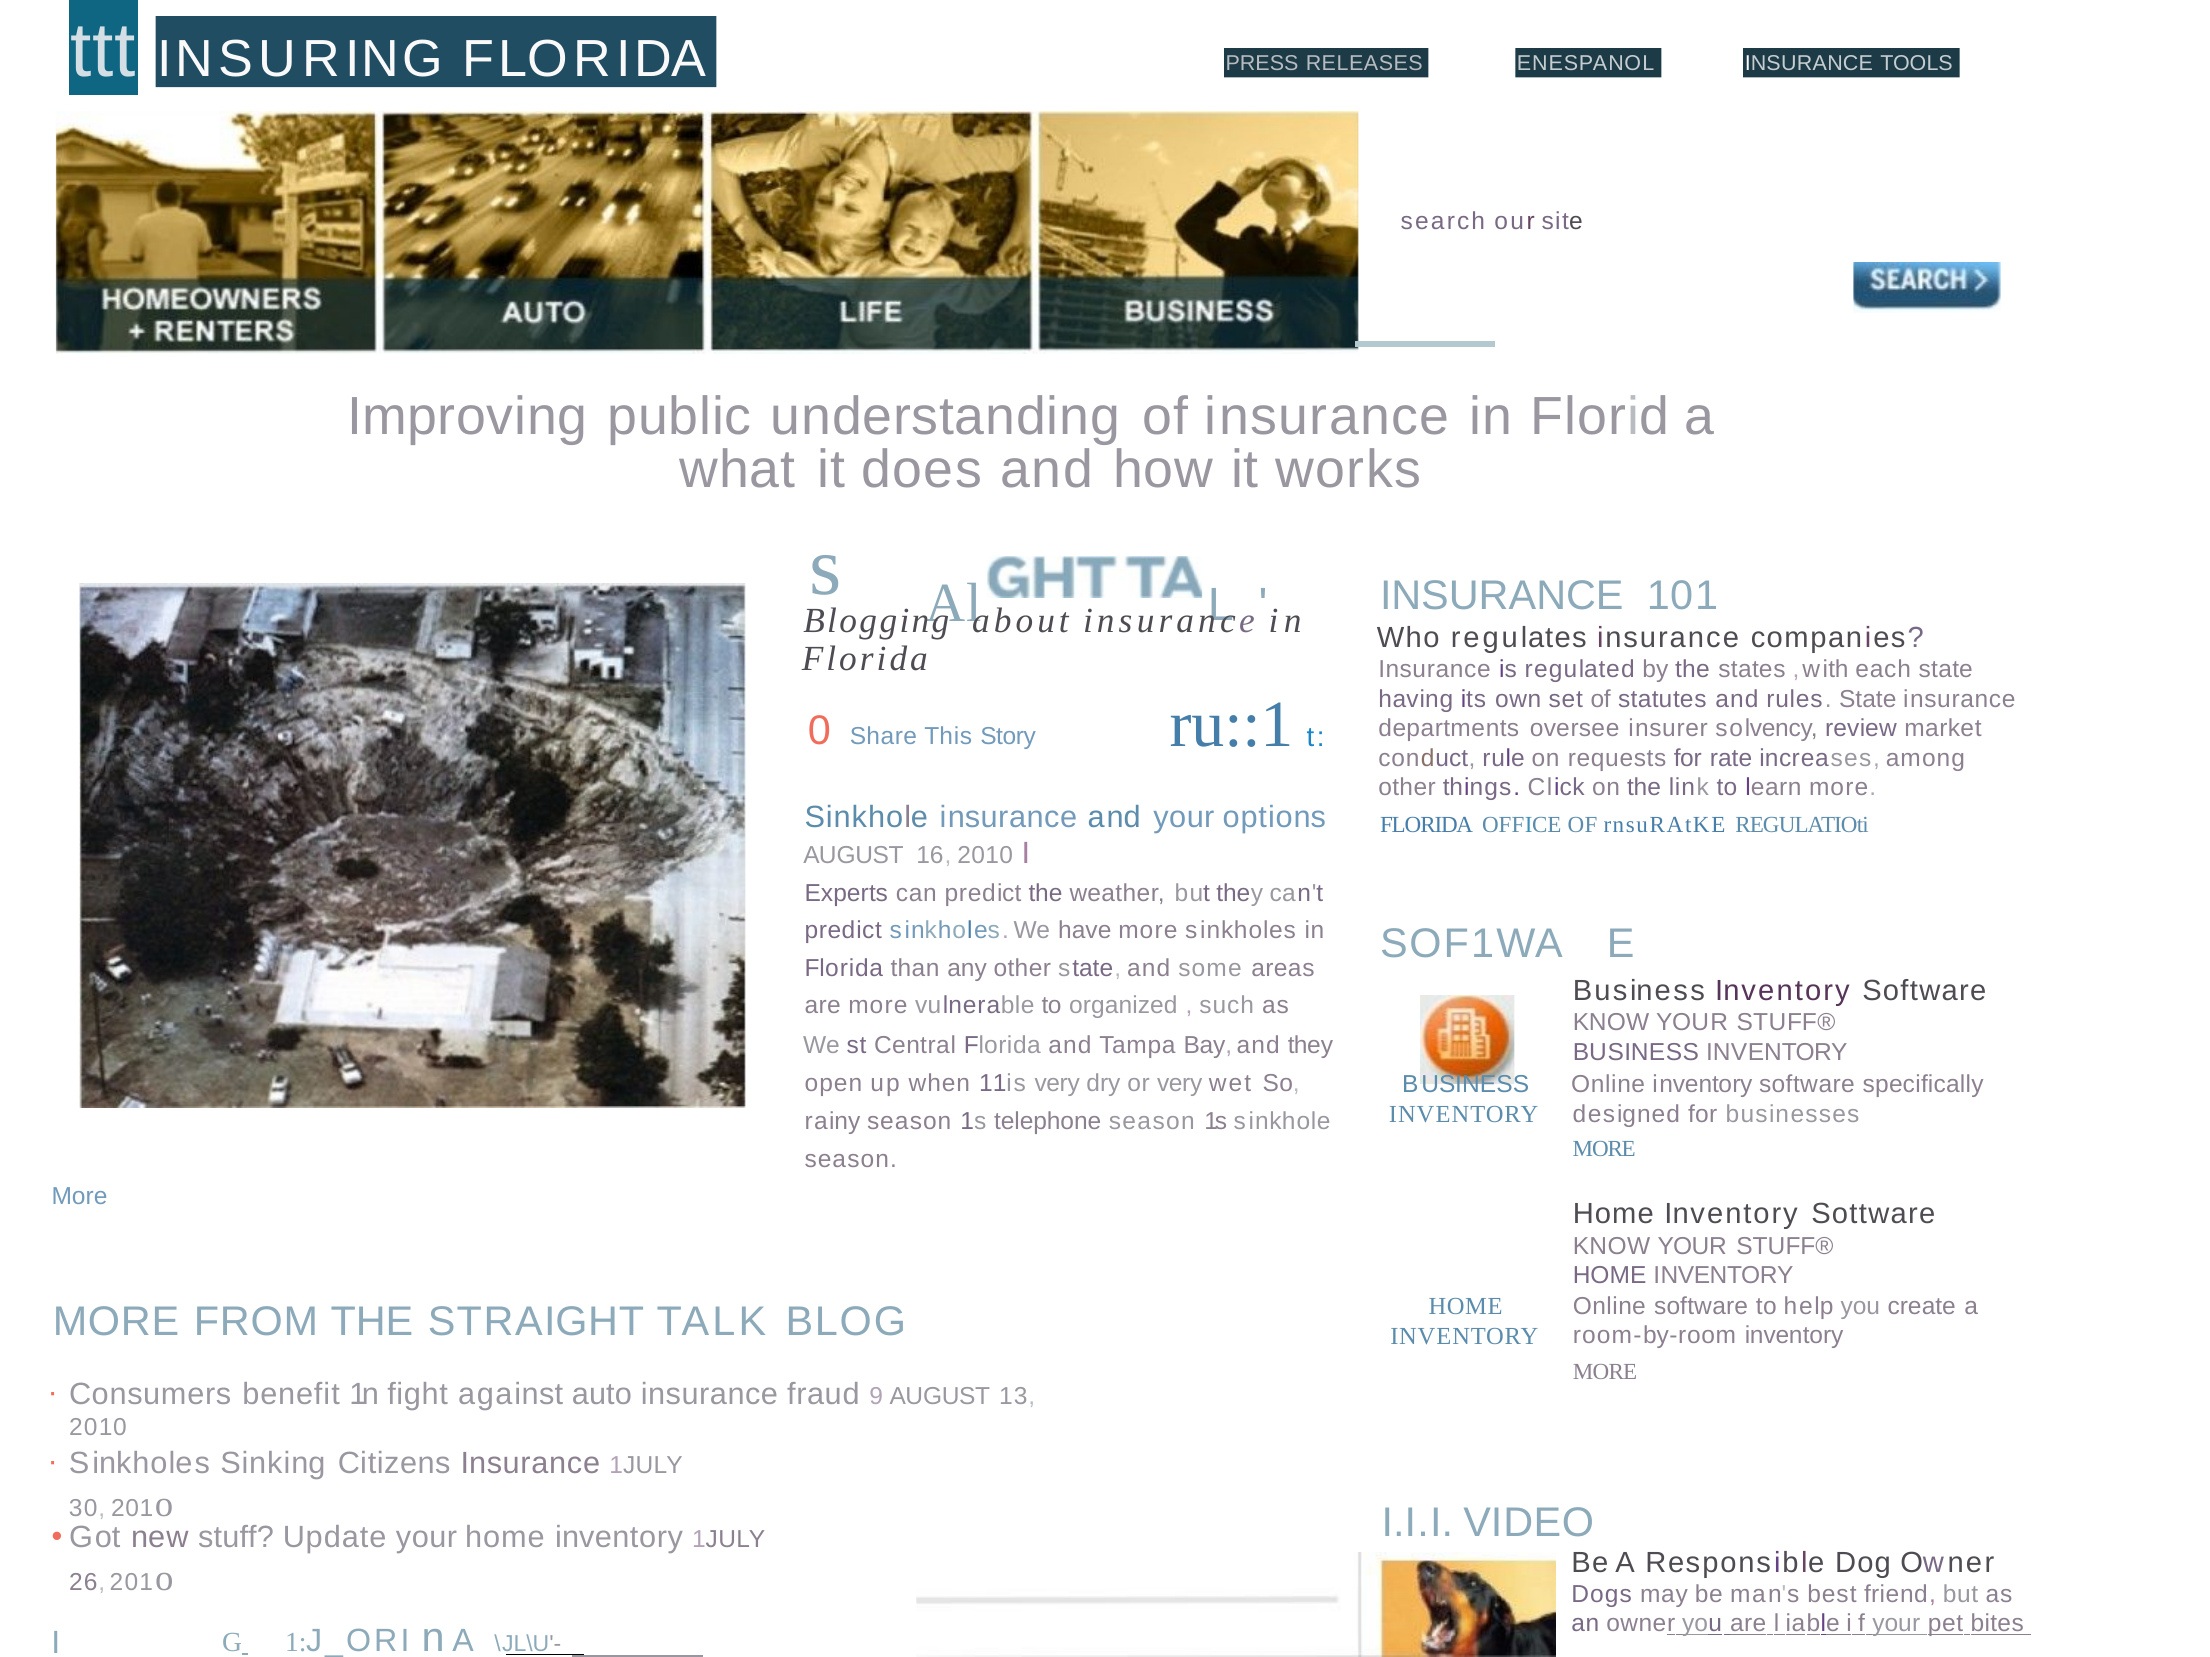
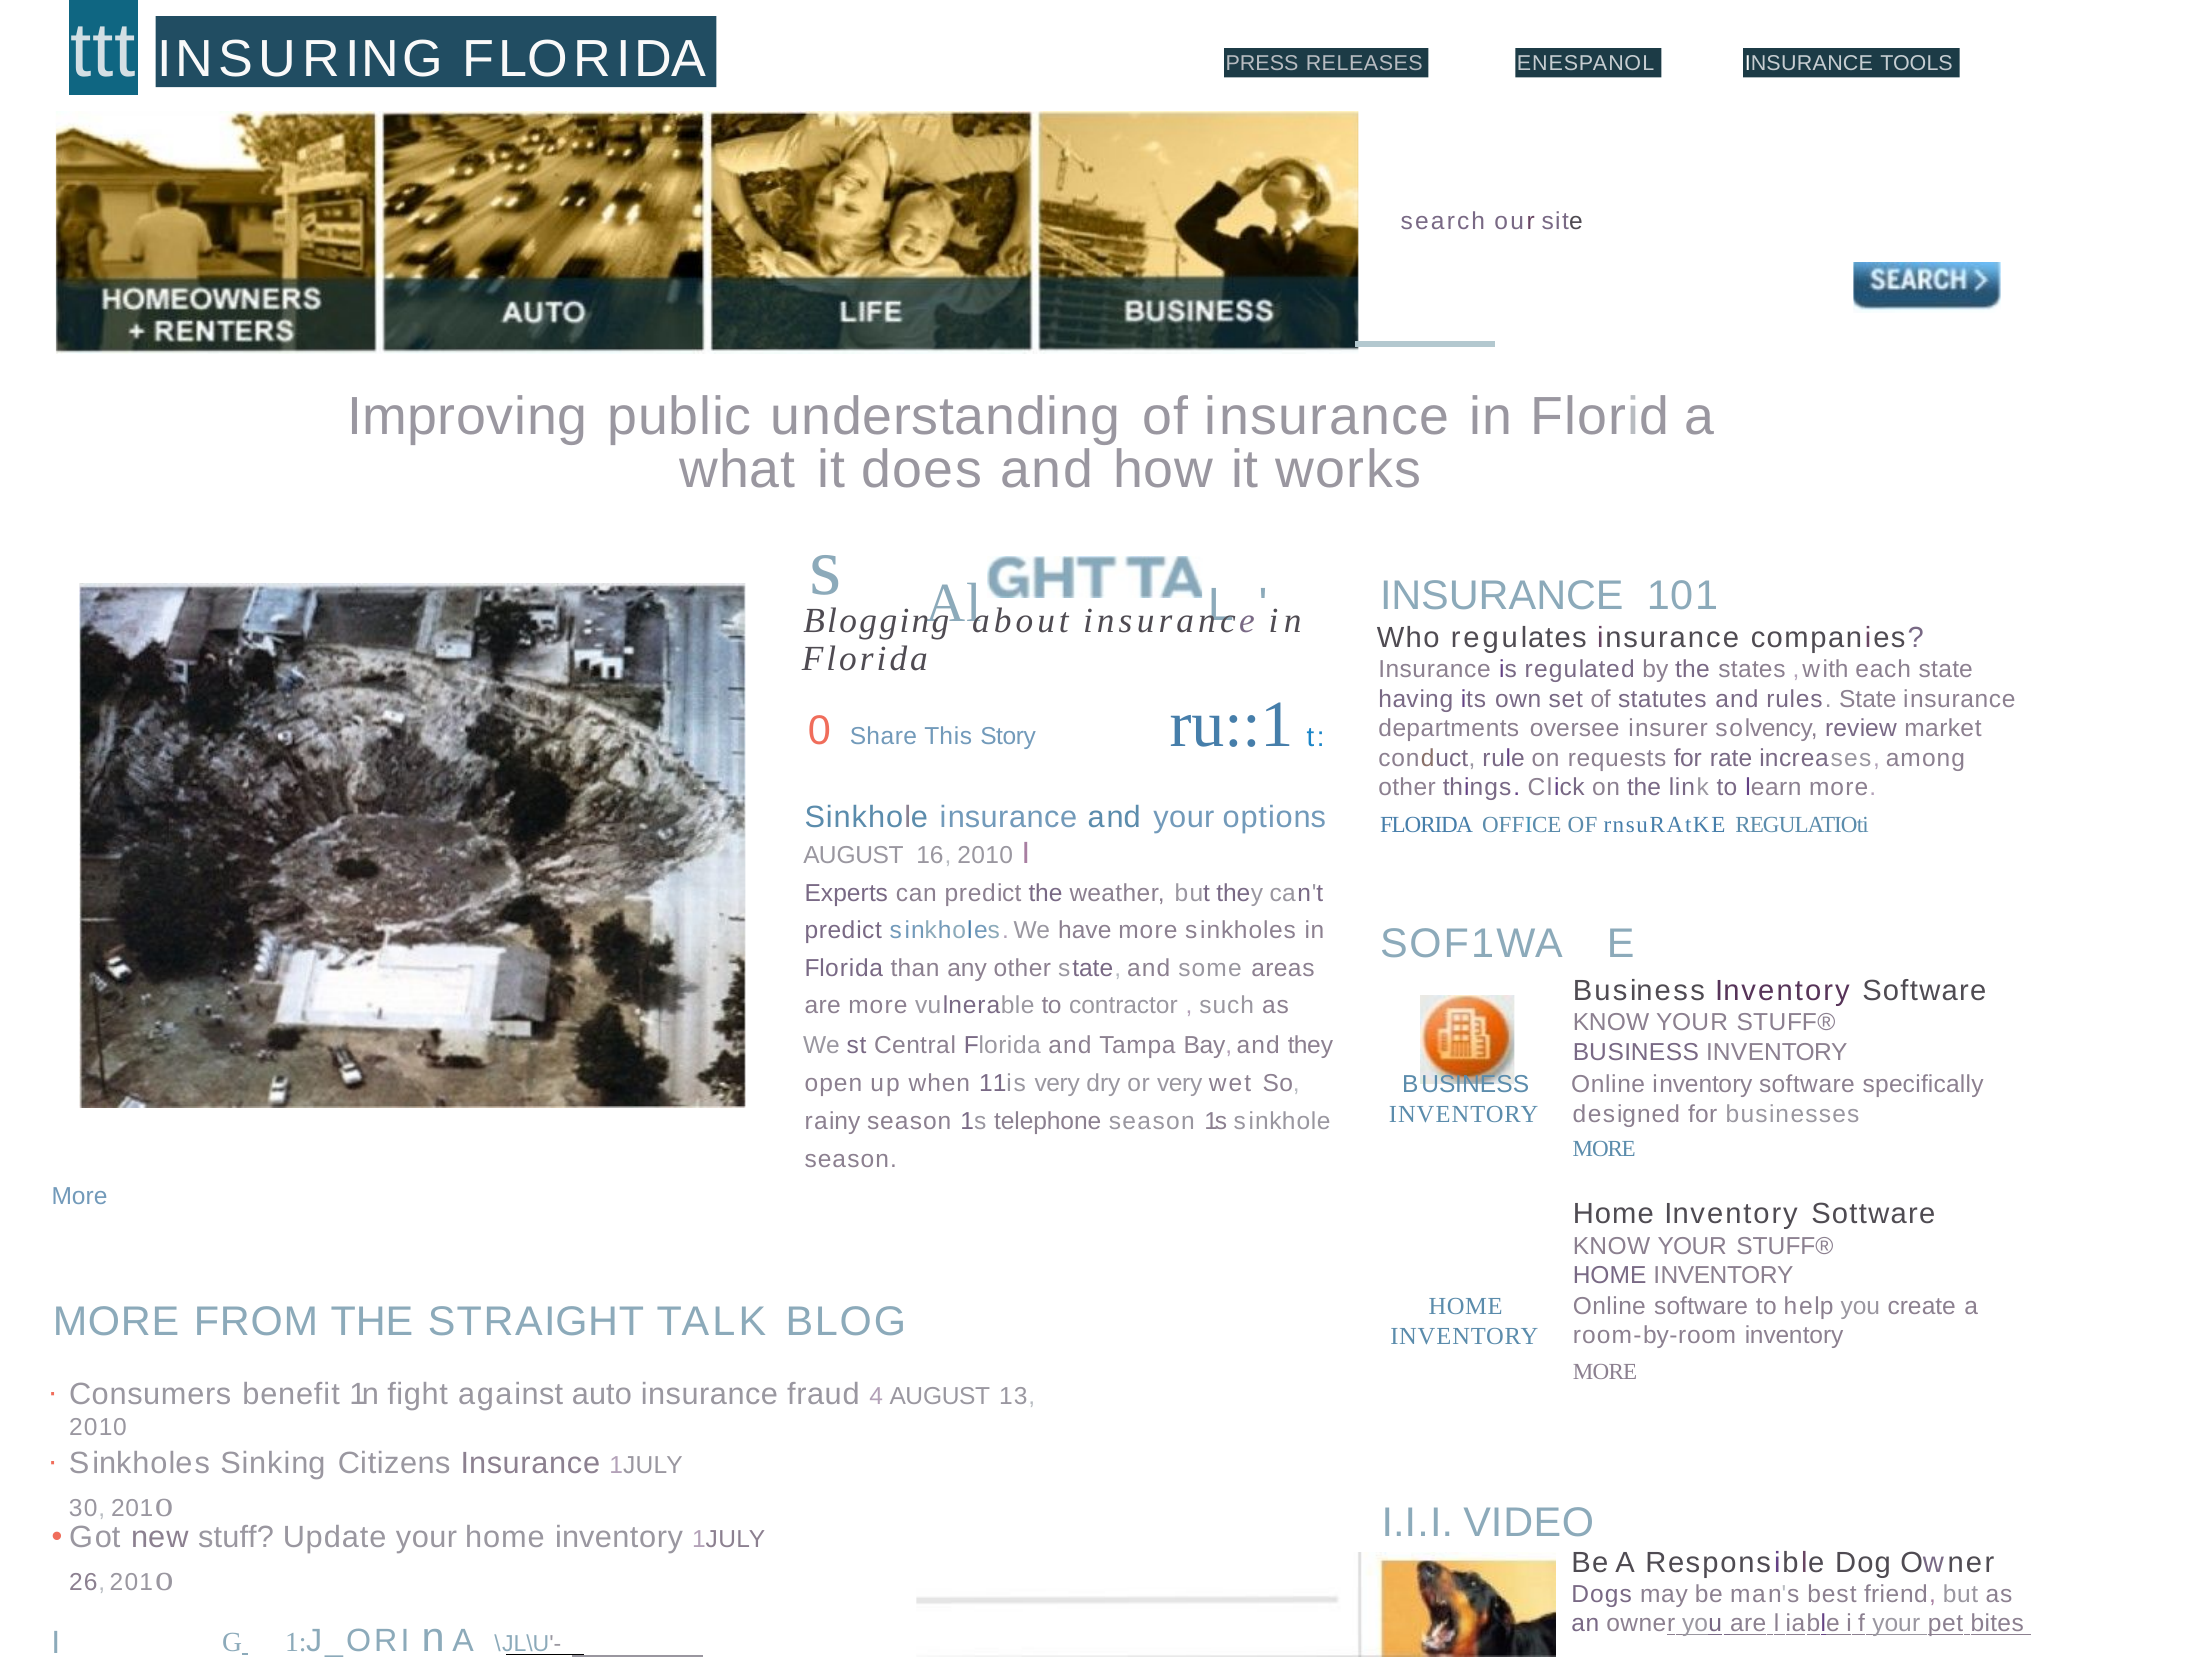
organized: organized -> contractor (1123, 1006)
9: 9 -> 4 (876, 1397)
